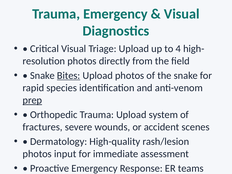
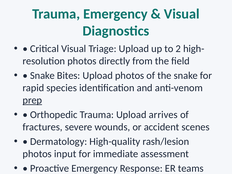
4: 4 -> 2 (178, 49)
Bites underline: present -> none (69, 75)
Upload system: system -> arrives (163, 115)
